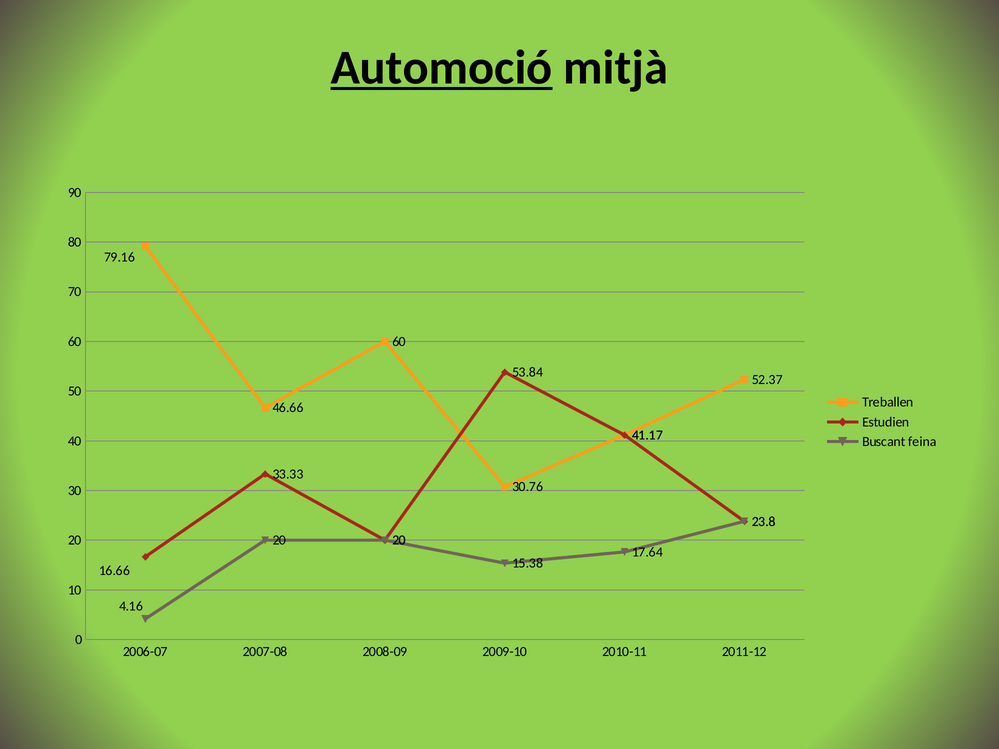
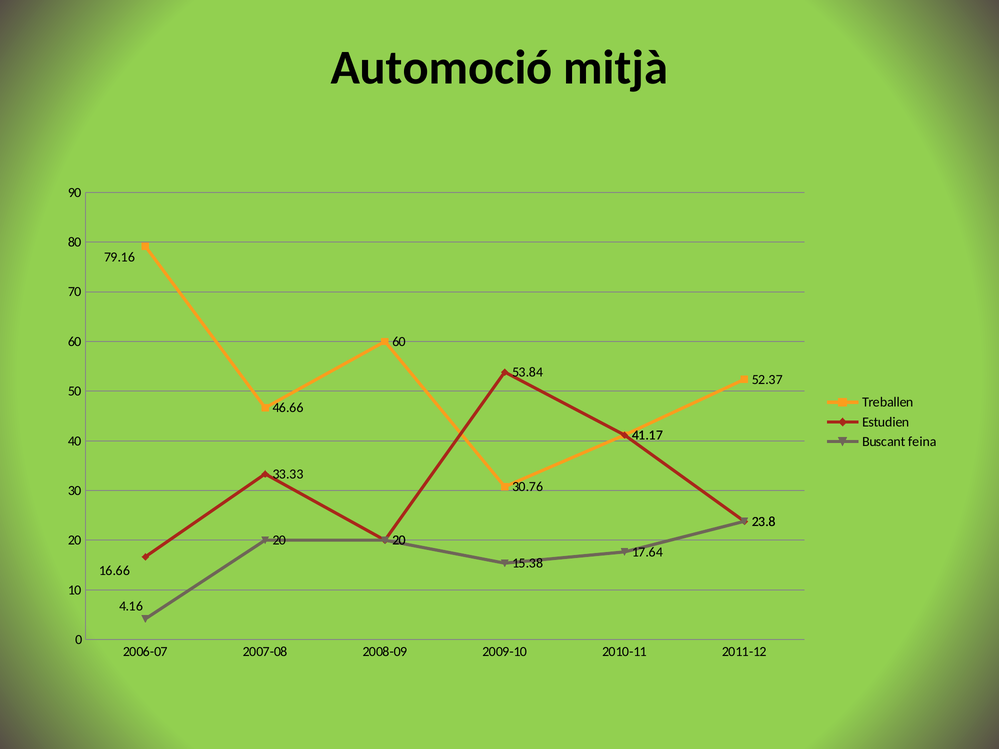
Automoció underline: present -> none (442, 68)
